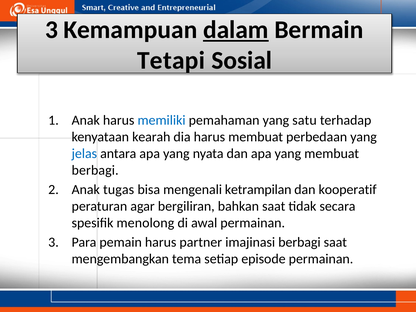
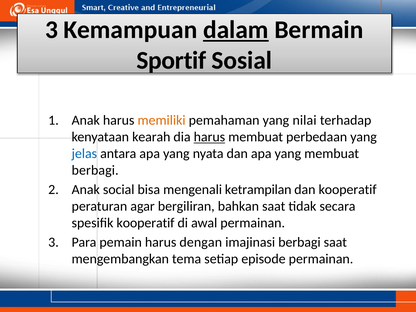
Tetapi: Tetapi -> Sportif (171, 60)
memiliki colour: blue -> orange (162, 120)
satu: satu -> nilai (305, 120)
harus underline: none -> present (209, 137)
tugas: tugas -> social (119, 190)
spesifik menolong: menolong -> kooperatif (146, 223)
partner: partner -> dengan (201, 242)
